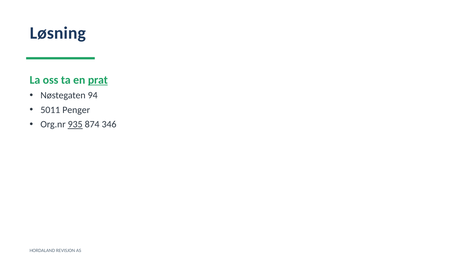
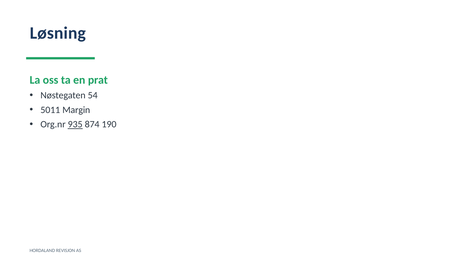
prat underline: present -> none (98, 80)
94: 94 -> 54 (93, 96)
Penger: Penger -> Margin (76, 110)
346: 346 -> 190 (109, 125)
